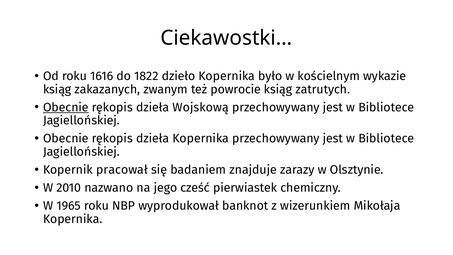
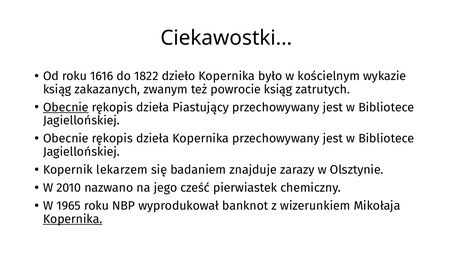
Wojskową: Wojskową -> Piastujący (201, 107)
pracował: pracował -> lekarzem (122, 170)
Kopernika underline: none -> present (73, 219)
